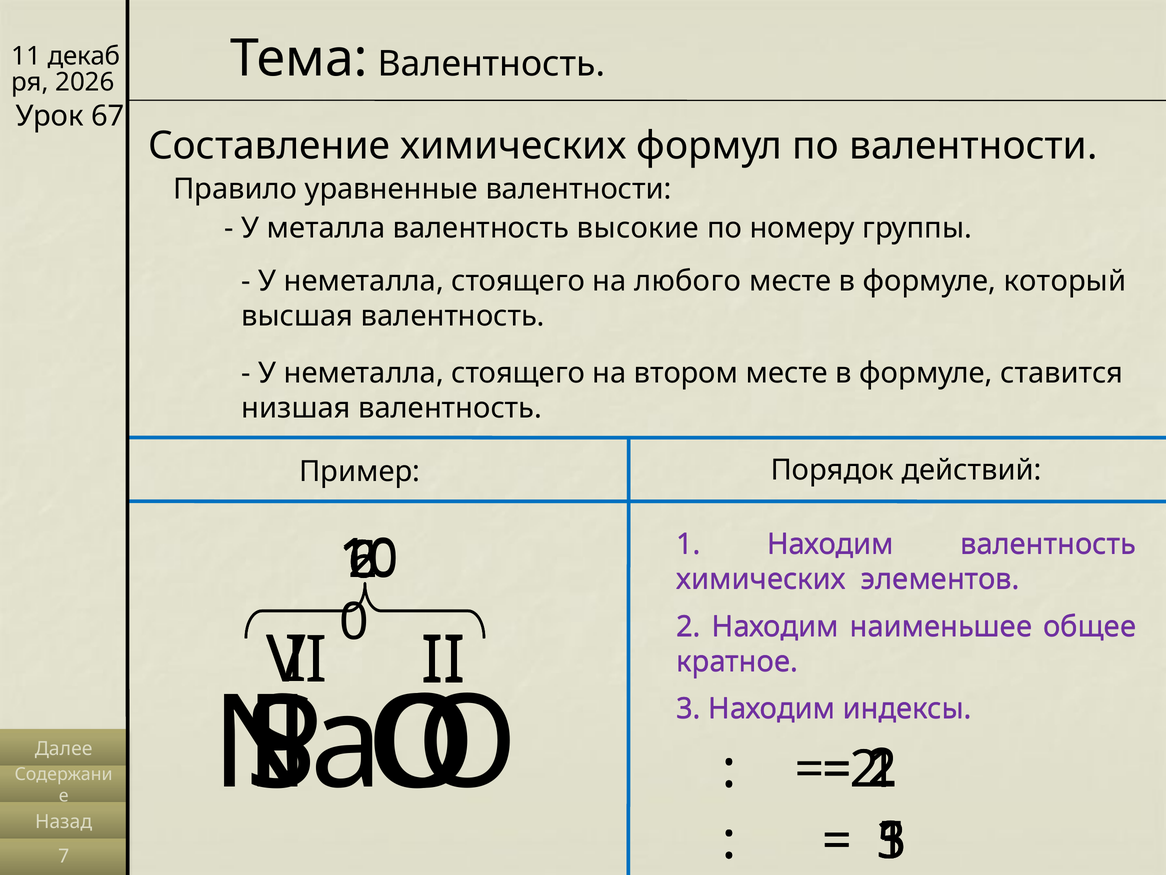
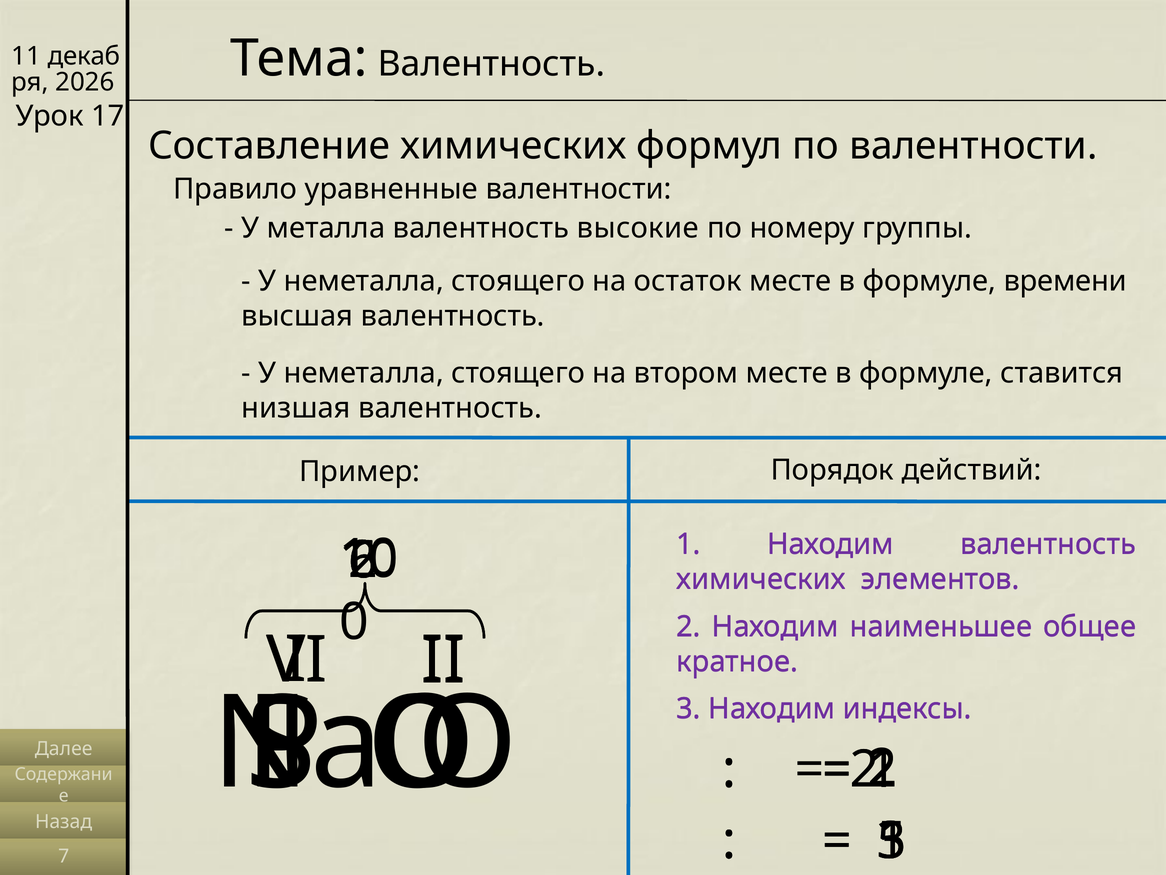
67: 67 -> 17 (108, 116)
любого: любого -> остаток (688, 281)
который: который -> времени (1065, 281)
